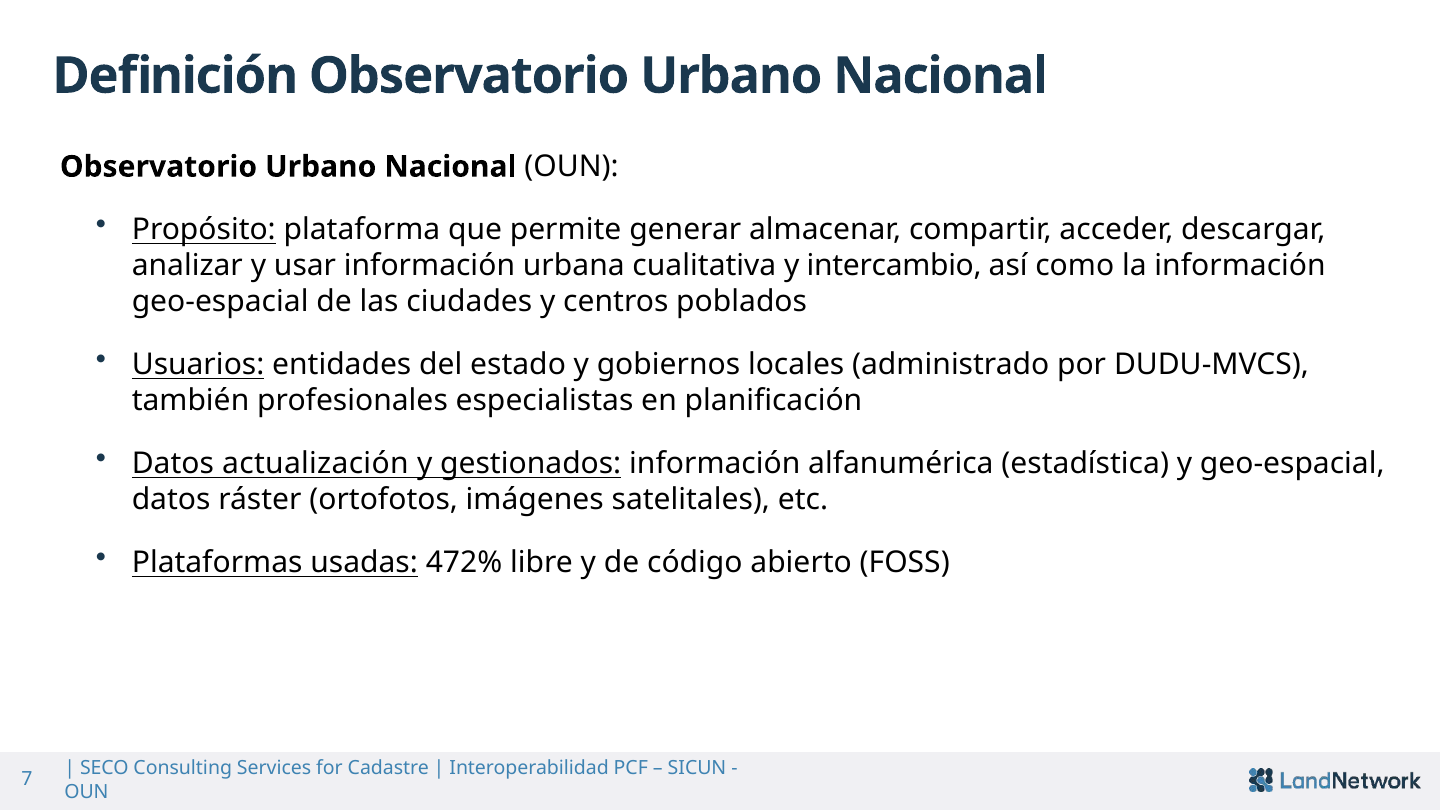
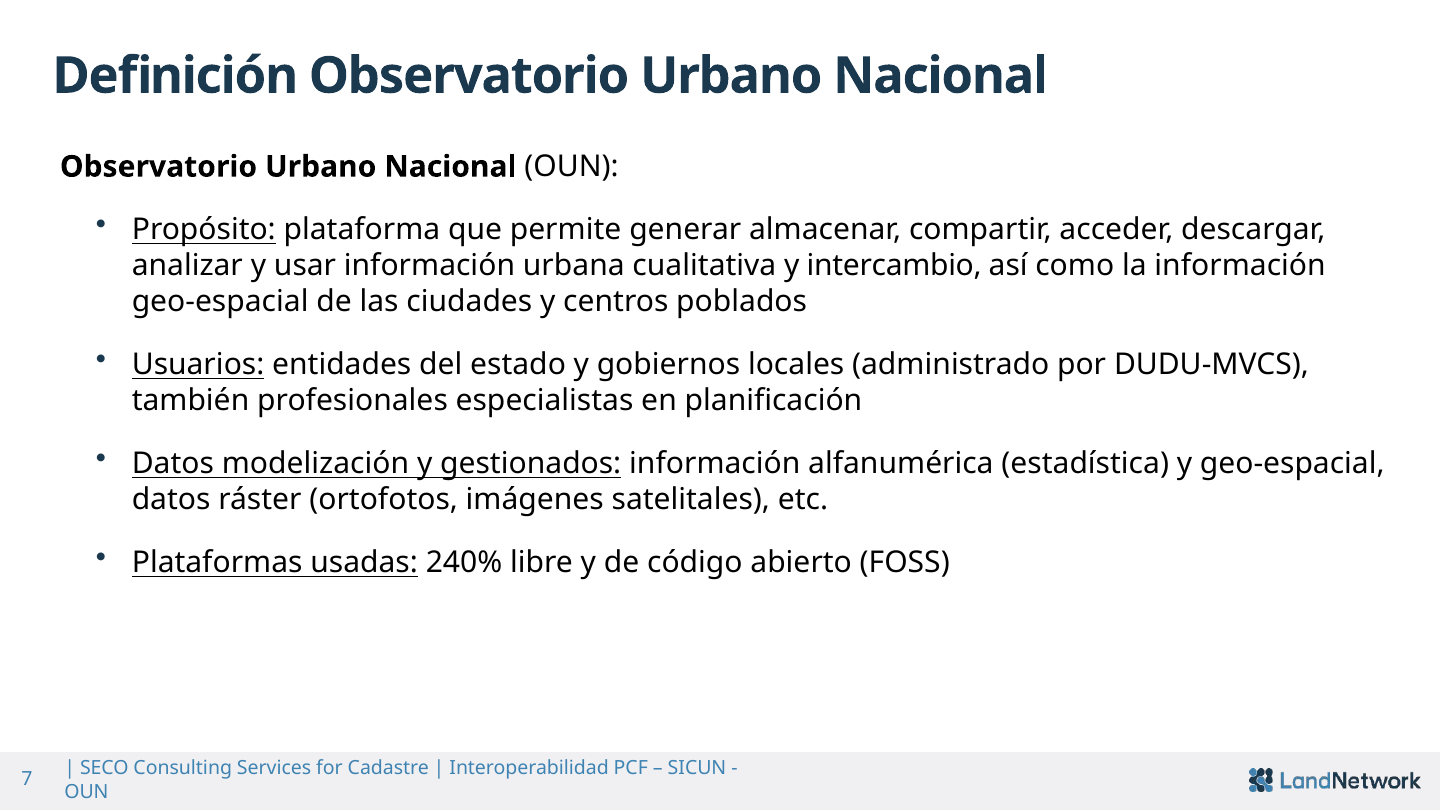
actualización: actualización -> modelización (315, 464)
472%: 472% -> 240% (464, 563)
